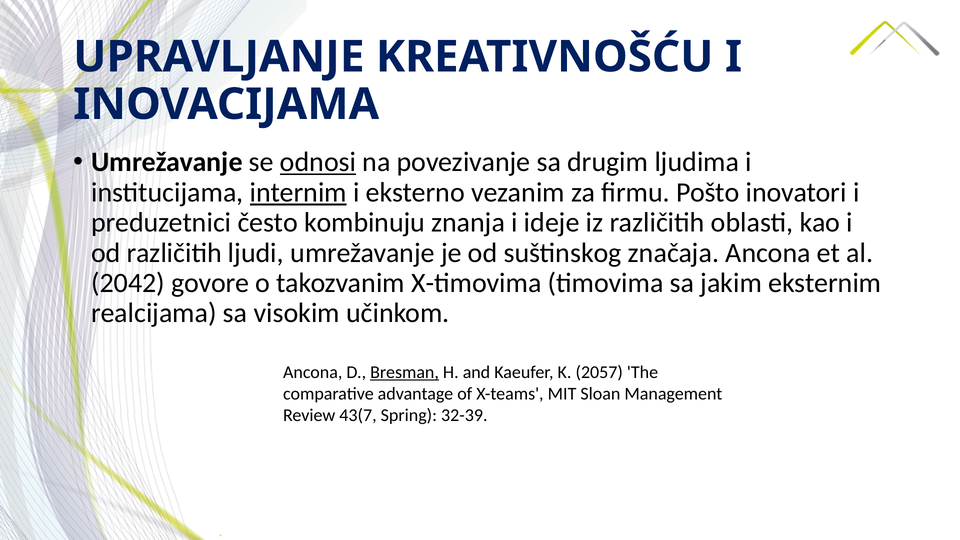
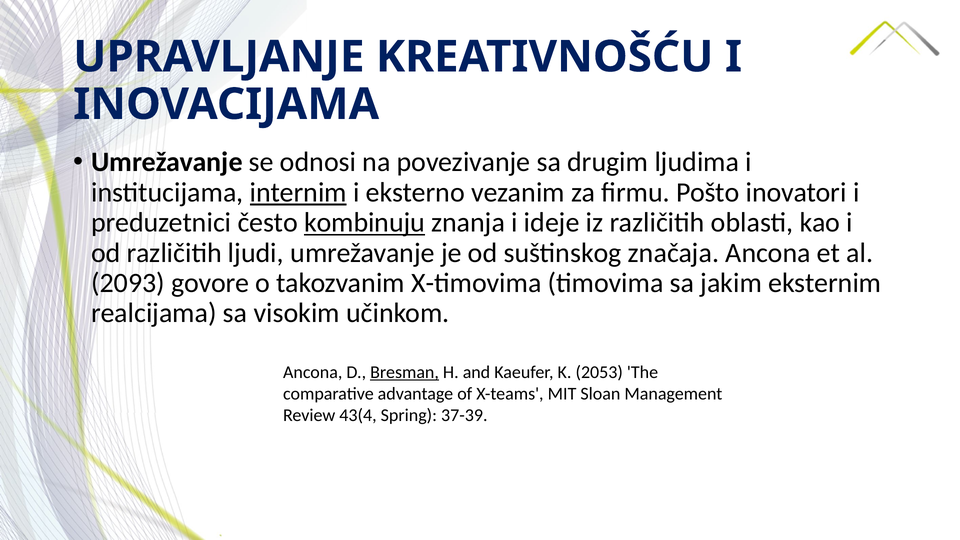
odnosi underline: present -> none (318, 162)
kombinuju underline: none -> present (365, 223)
2042: 2042 -> 2093 (128, 283)
2057: 2057 -> 2053 (599, 372)
43(7: 43(7 -> 43(4 (358, 415)
32-39: 32-39 -> 37-39 (464, 415)
